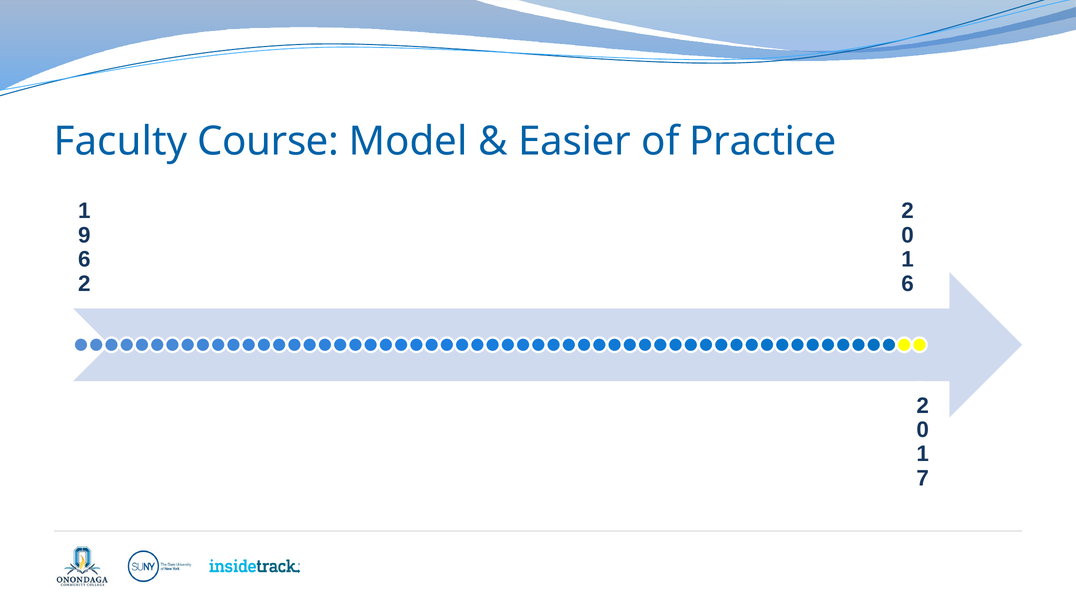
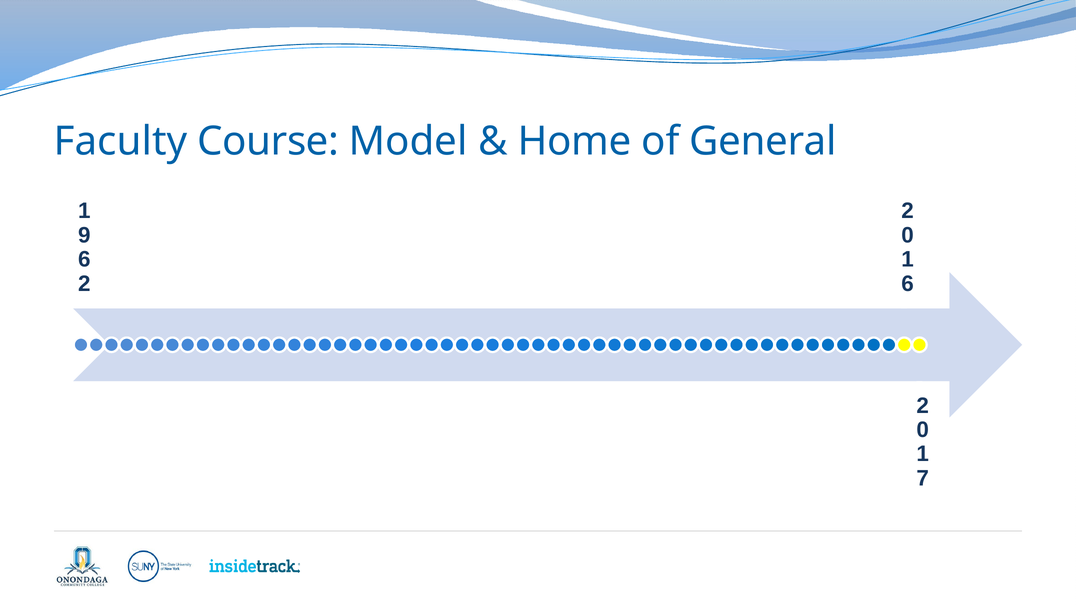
Easier: Easier -> Home (575, 142)
Practice: Practice -> General (763, 142)
